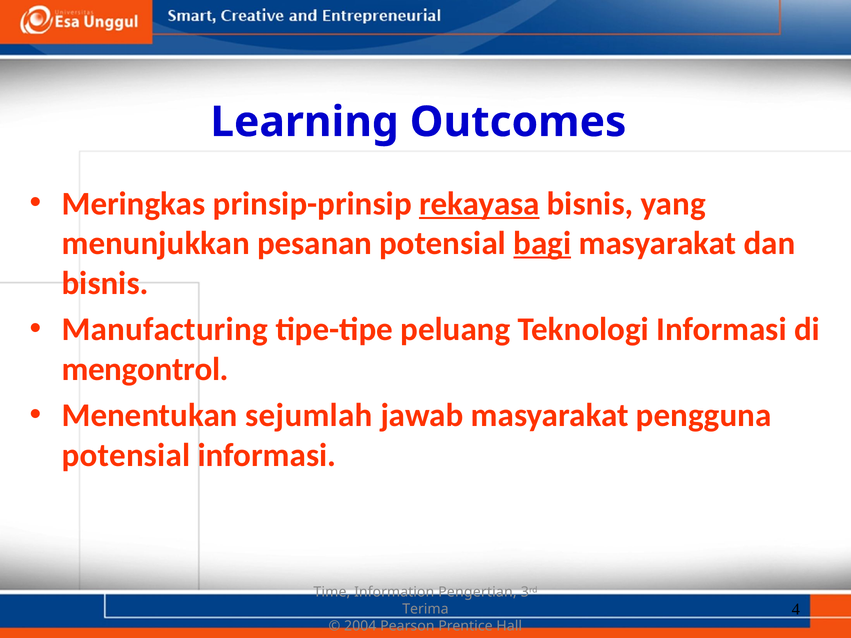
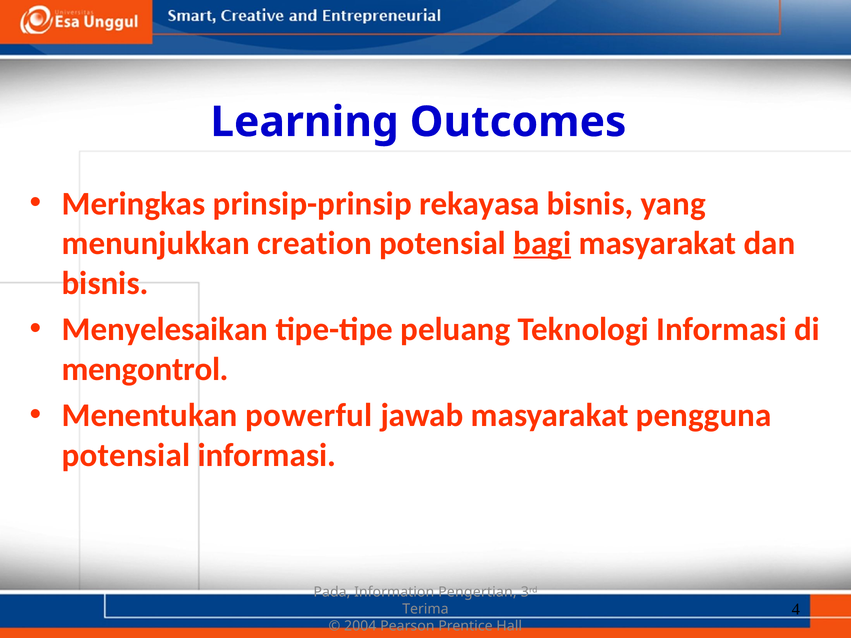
rekayasa underline: present -> none (479, 204)
pesanan: pesanan -> creation (315, 243)
Manufacturing: Manufacturing -> Menyelesaikan (165, 330)
sejumlah: sejumlah -> powerful (309, 416)
Time: Time -> Pada (332, 592)
